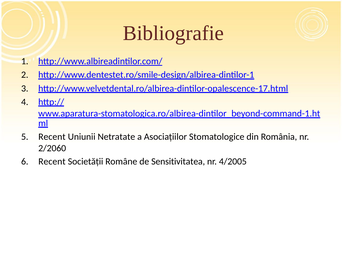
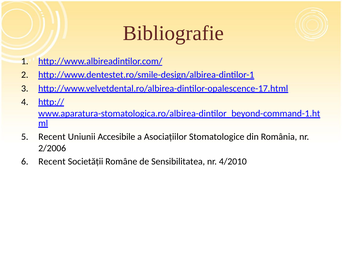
Netratate: Netratate -> Accesibile (116, 136)
2/2060: 2/2060 -> 2/2006 (52, 148)
Sensitivitatea: Sensitivitatea -> Sensibilitatea (178, 161)
4/2005: 4/2005 -> 4/2010 (233, 161)
